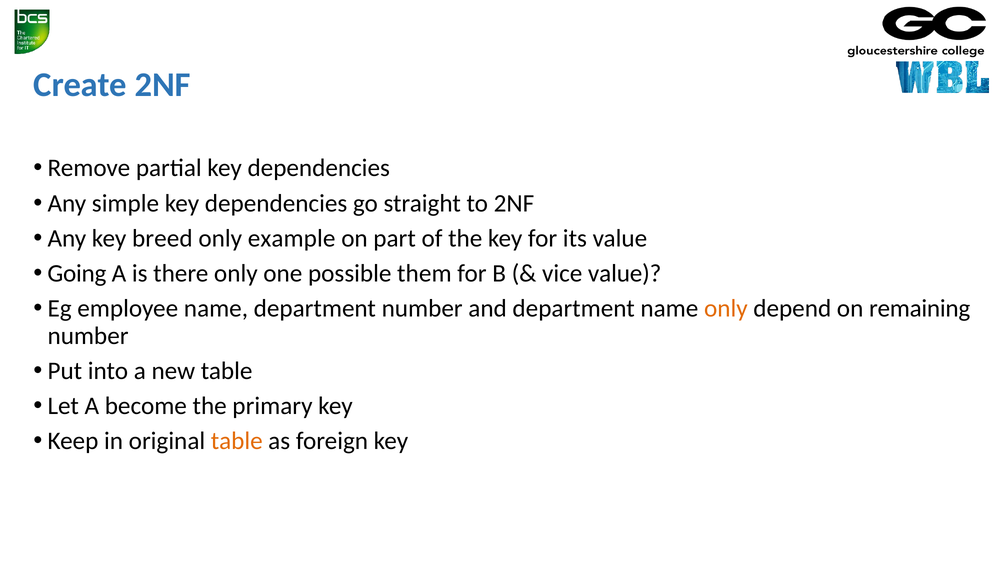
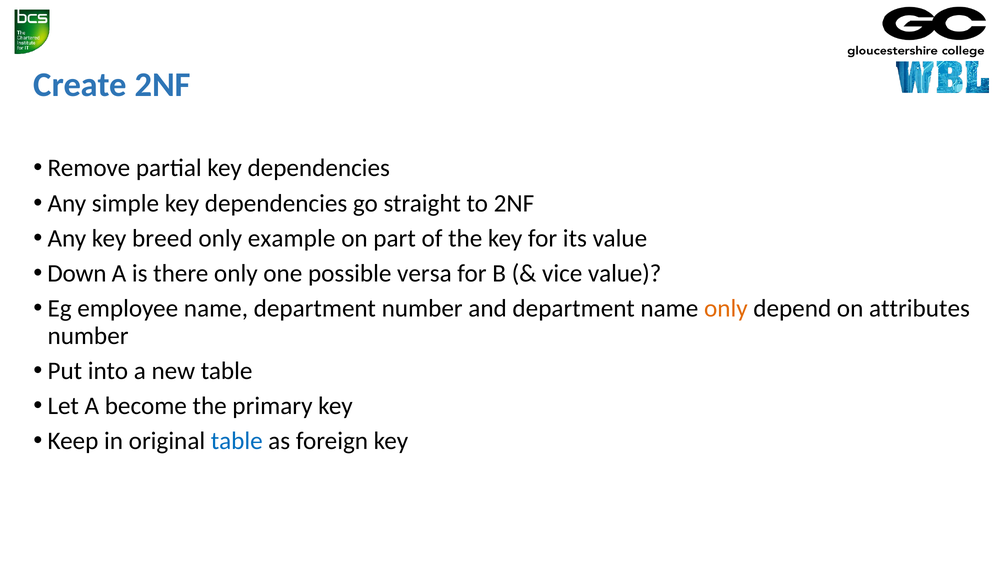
Going: Going -> Down (77, 273)
them: them -> versa (424, 273)
remaining: remaining -> attributes (919, 308)
table colour: orange -> blue (237, 441)
